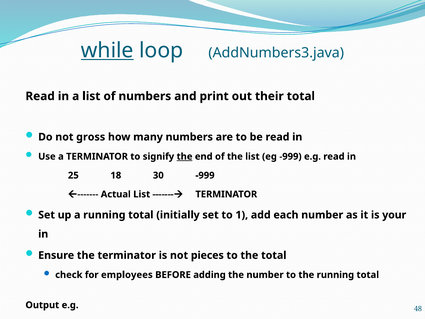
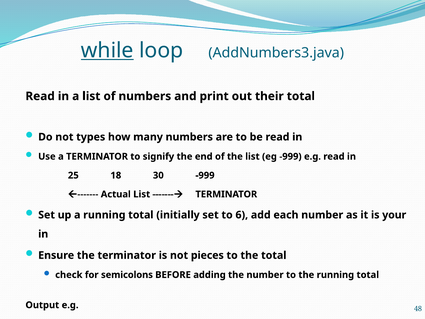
gross: gross -> types (91, 137)
the underline: present -> none (185, 156)
1: 1 -> 6 (242, 215)
employees: employees -> semicolons (127, 275)
